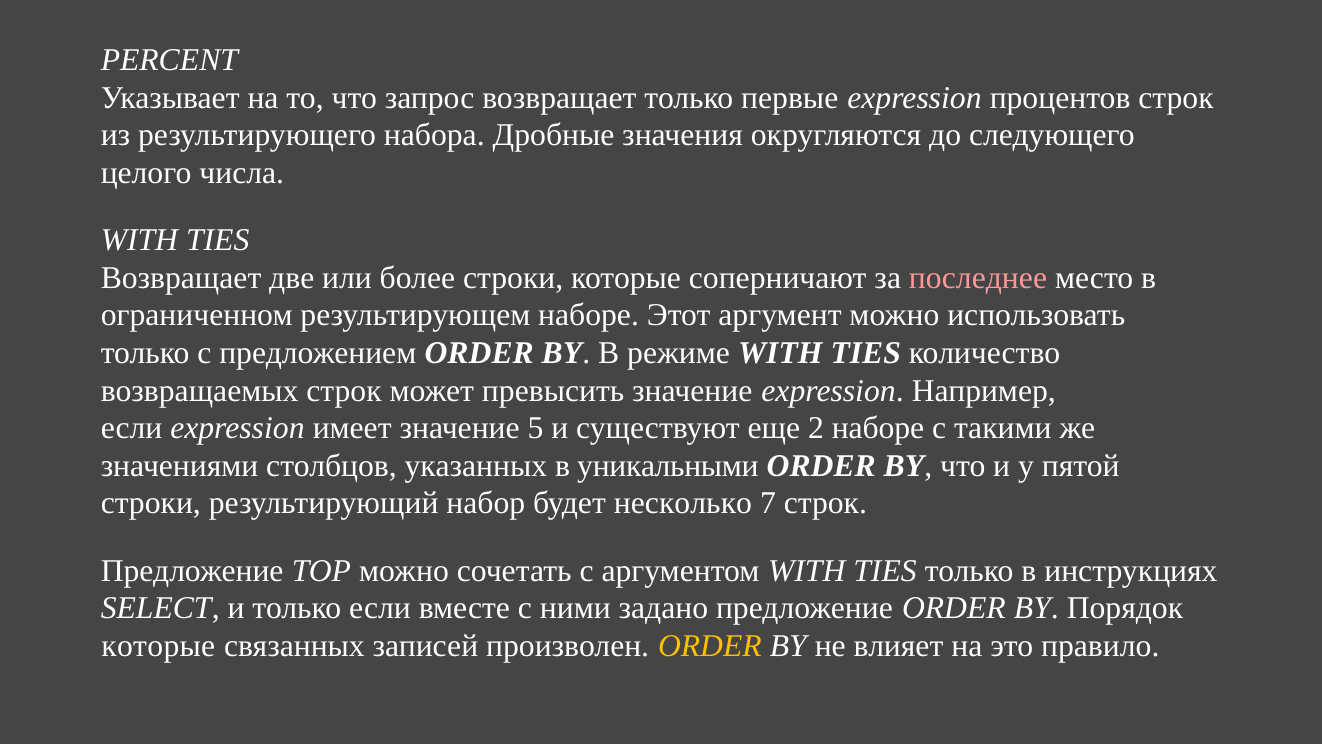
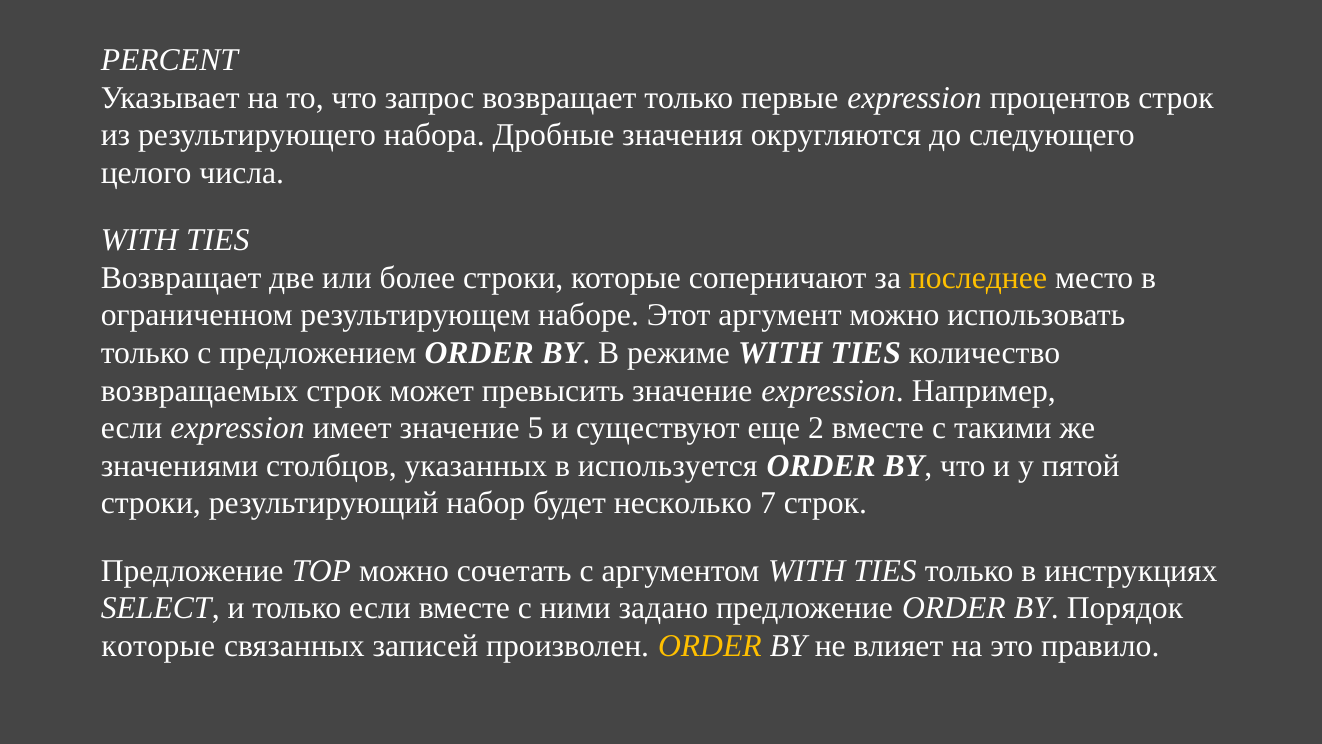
последнее colour: pink -> yellow (978, 278)
2 наборе: наборе -> вместе (878, 428)
уникальными: уникальными -> используется (668, 466)
